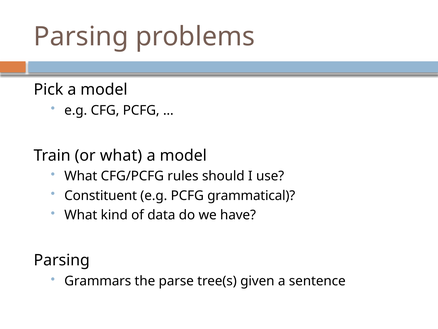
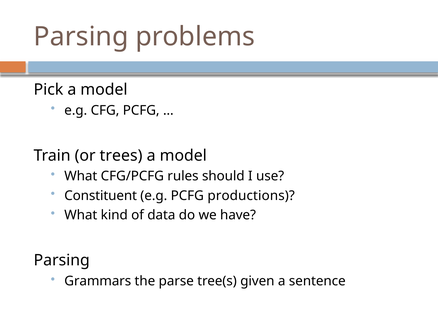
or what: what -> trees (121, 155)
grammatical: grammatical -> productions (251, 195)
